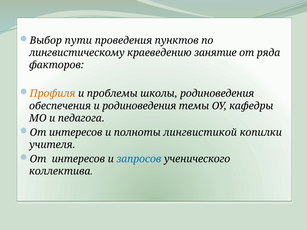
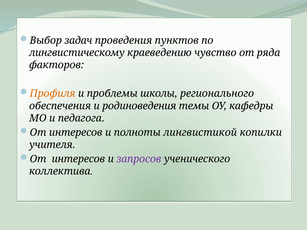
пути: пути -> задач (78, 41)
занятие: занятие -> чувство (215, 53)
школы родиноведения: родиноведения -> регионального (217, 94)
запросов colour: blue -> purple (139, 159)
